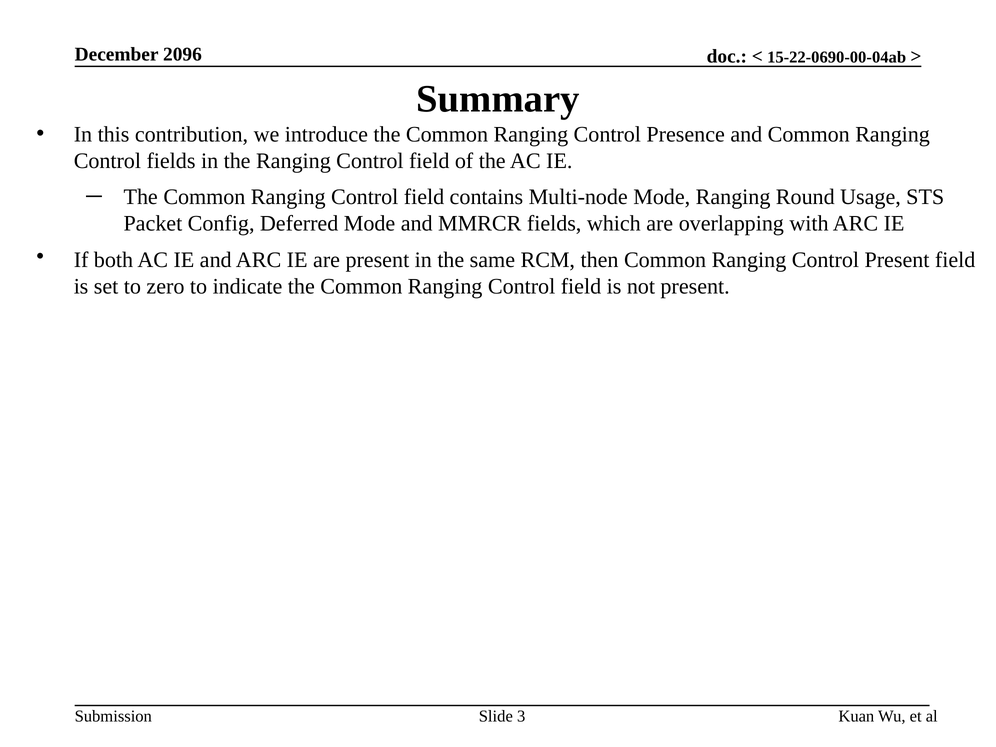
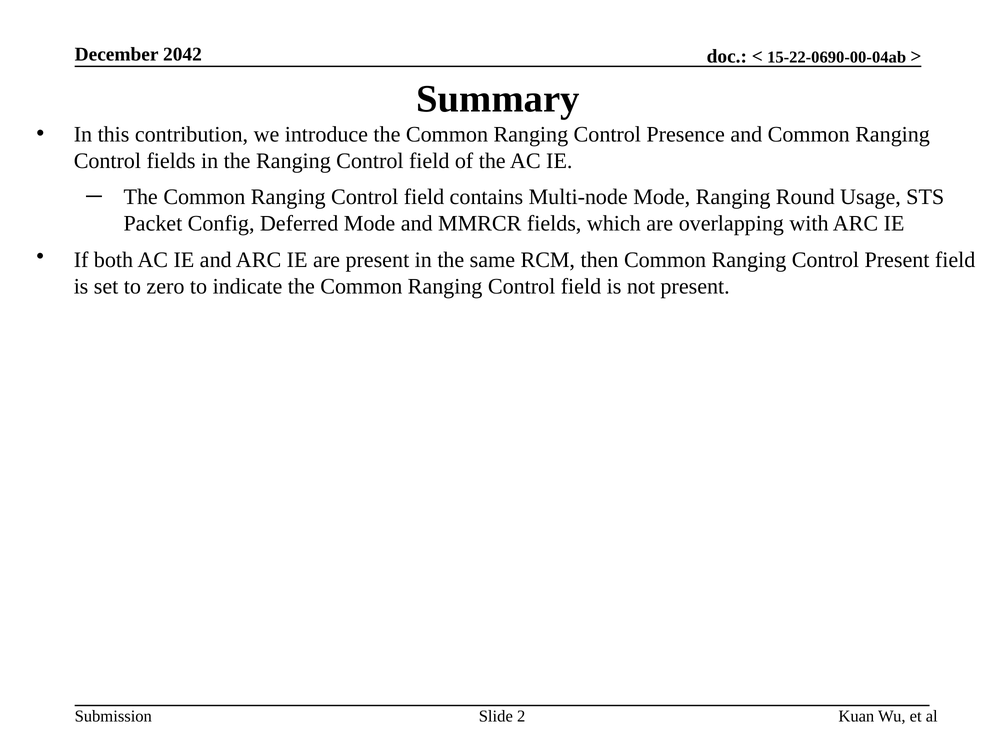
2096: 2096 -> 2042 (182, 54)
3: 3 -> 2 (521, 716)
